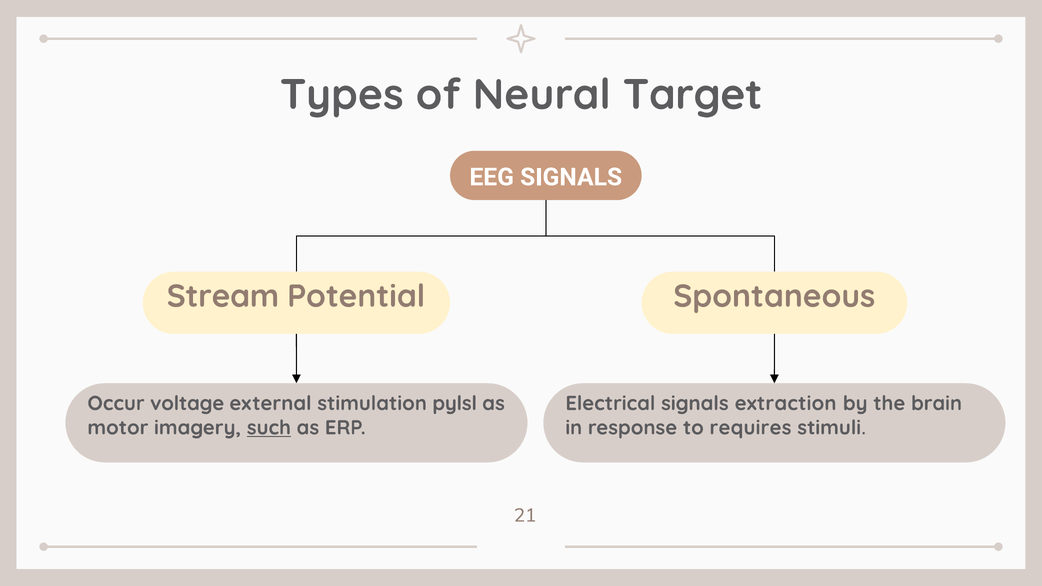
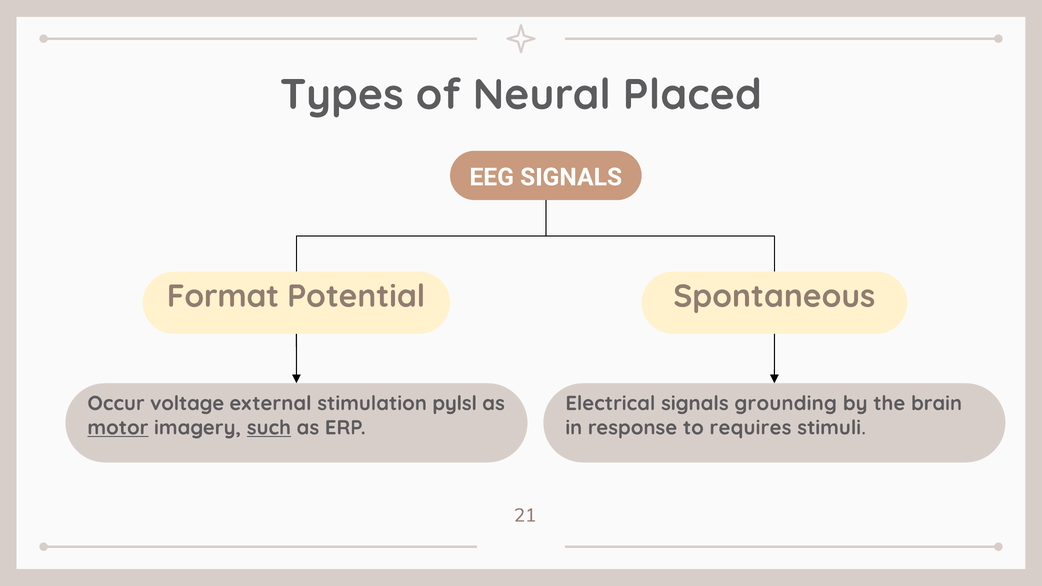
Target: Target -> Placed (692, 95)
Stream: Stream -> Format (223, 296)
extraction: extraction -> grounding (786, 403)
motor underline: none -> present (118, 428)
